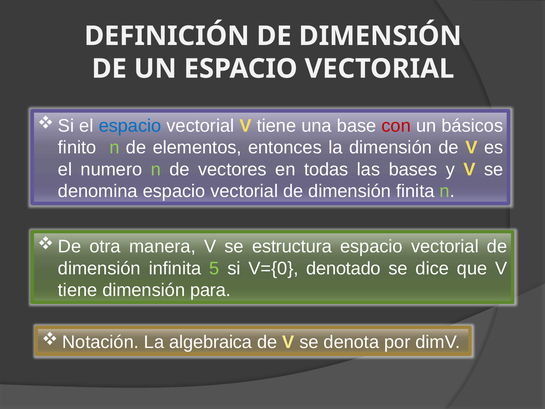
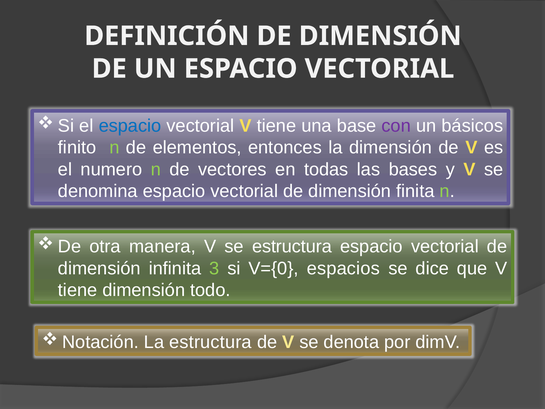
con colour: red -> purple (396, 126)
5: 5 -> 3 (214, 268)
denotado: denotado -> espacios (343, 268)
para: para -> todo (210, 290)
La algebraica: algebraica -> estructura (210, 342)
